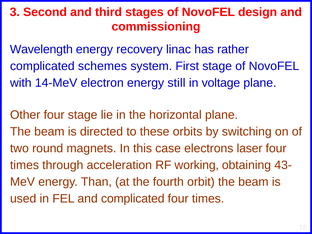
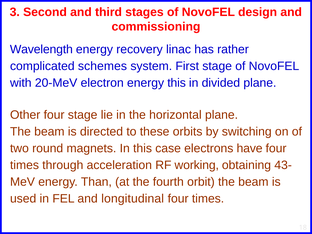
14-MeV: 14-MeV -> 20-MeV (56, 83)
energy still: still -> this (177, 83)
voltage: voltage -> divided (221, 83)
laser: laser -> have (250, 148)
and complicated: complicated -> longitudinal (133, 199)
